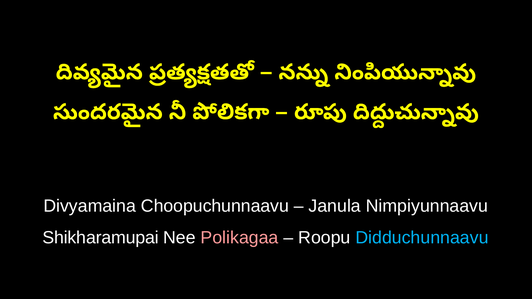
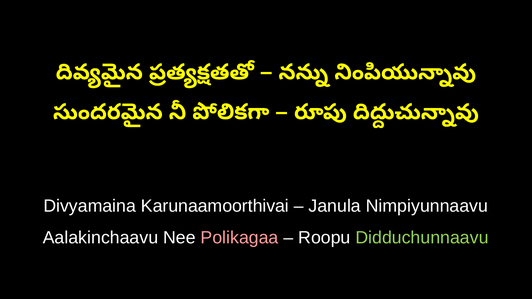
Choopuchunnaavu: Choopuchunnaavu -> Karunaamoorthivai (215, 206)
Shikharamupai: Shikharamupai -> Aalakinchaavu (101, 238)
Didduchunnaavu colour: light blue -> light green (422, 238)
